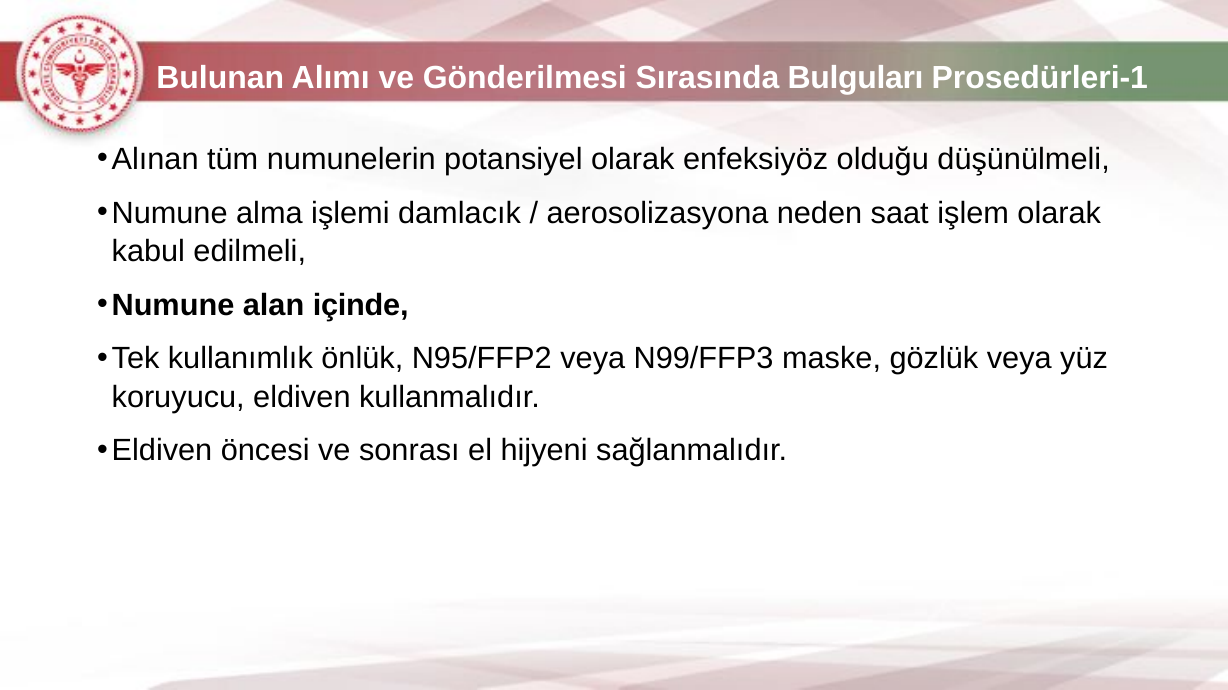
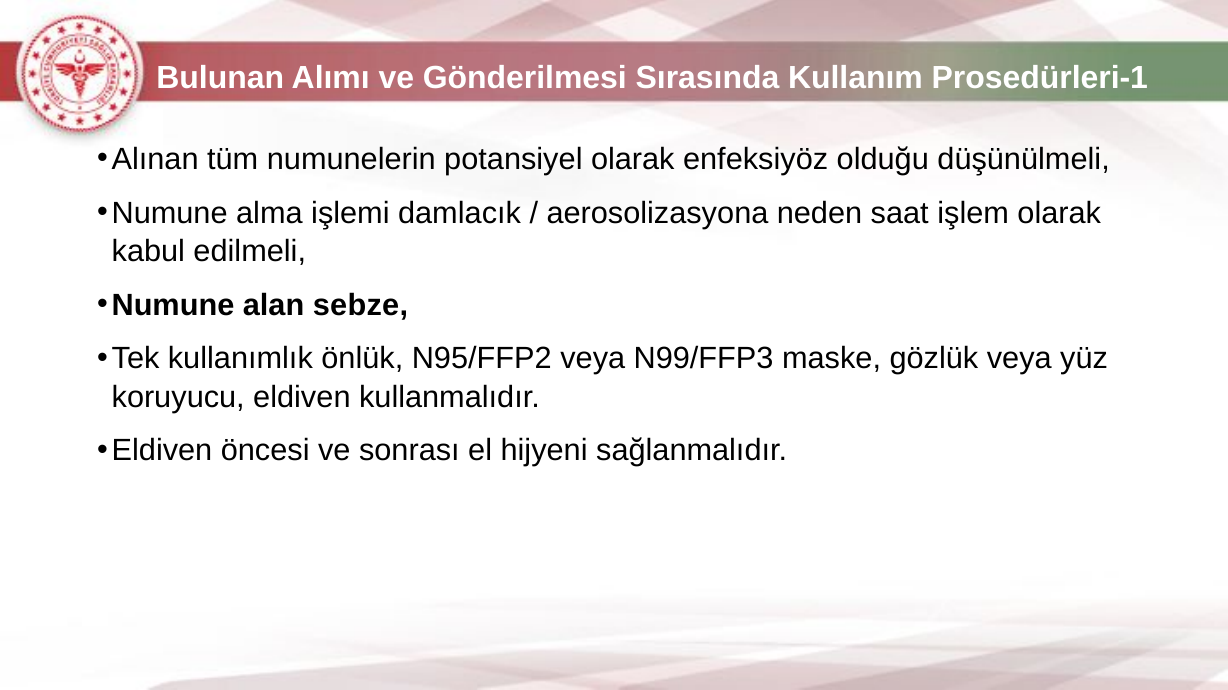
Bulguları: Bulguları -> Kullanım (855, 78)
içinde: içinde -> sebze (360, 305)
